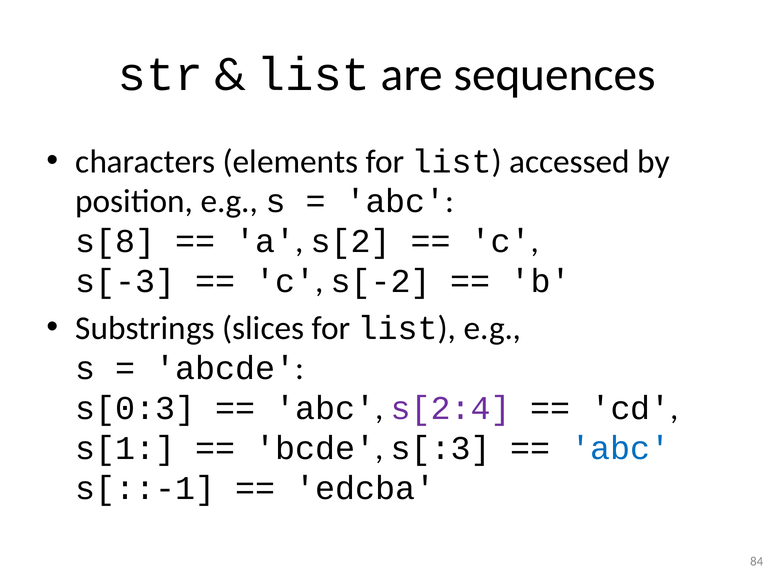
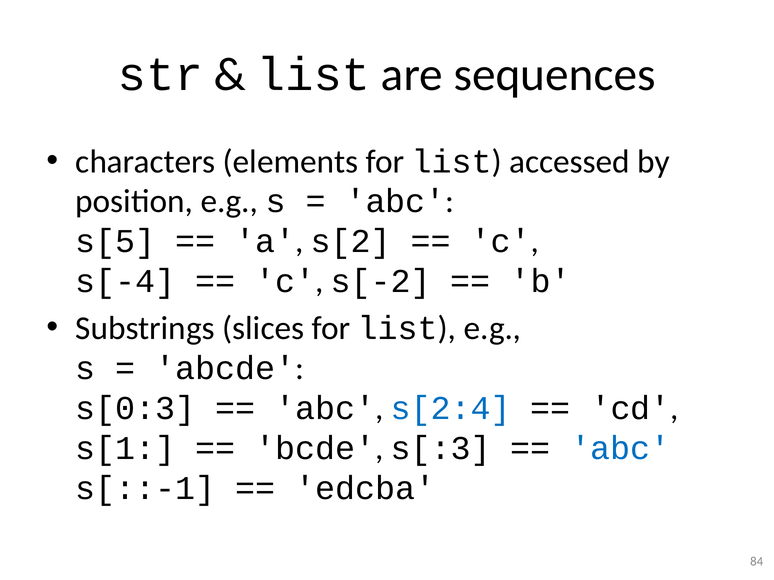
s[8: s[8 -> s[5 (115, 242)
s[-3: s[-3 -> s[-4 (125, 282)
s[2:4 colour: purple -> blue (451, 409)
